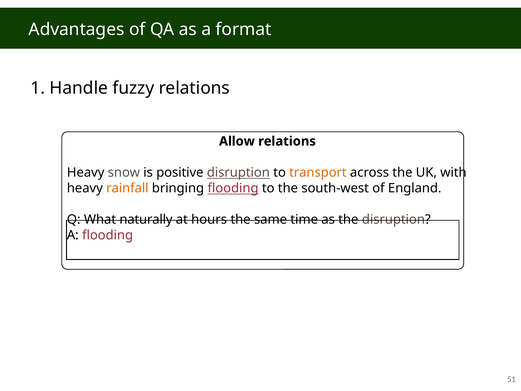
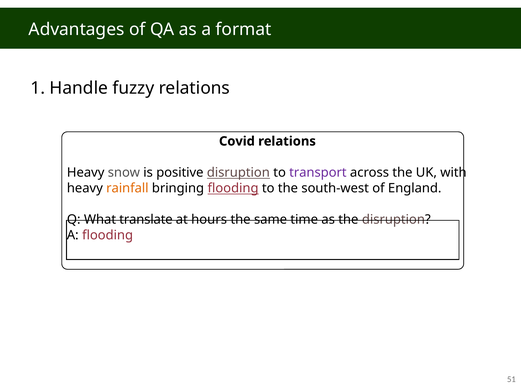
Allow: Allow -> Covid (237, 141)
transport colour: orange -> purple (318, 172)
naturally: naturally -> translate (146, 219)
